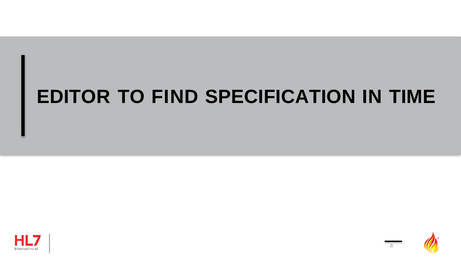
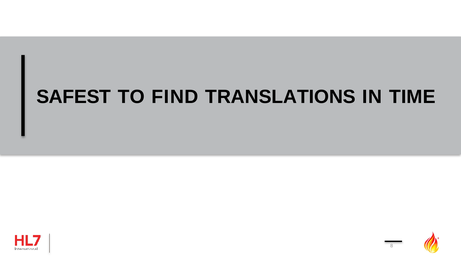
EDITOR: EDITOR -> SAFEST (74, 97)
SPECIFICATION: SPECIFICATION -> TRANSLATIONS (281, 97)
